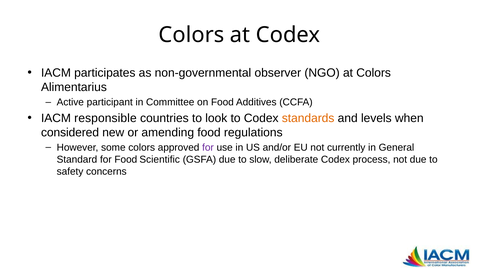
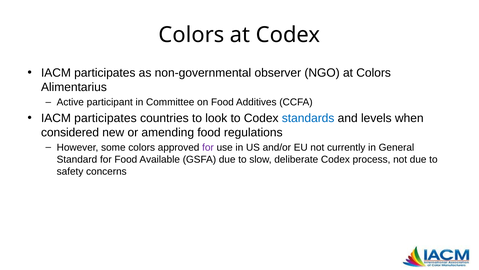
responsible: responsible -> participates (105, 118)
standards colour: orange -> blue (308, 118)
Scientific: Scientific -> Available (160, 159)
